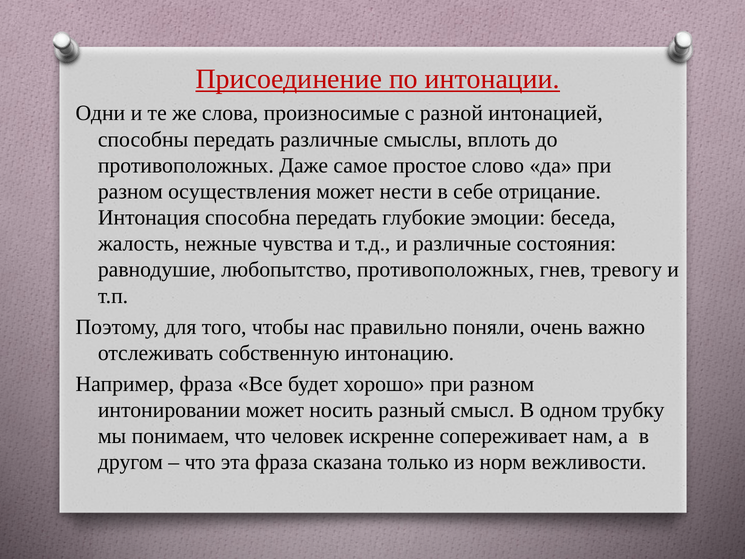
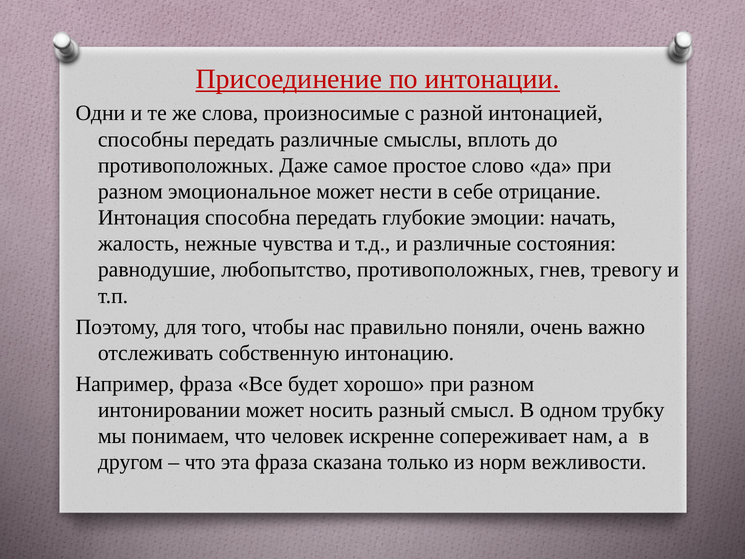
осуществления: осуществления -> эмоциональное (240, 191)
беседа: беседа -> начать (583, 218)
